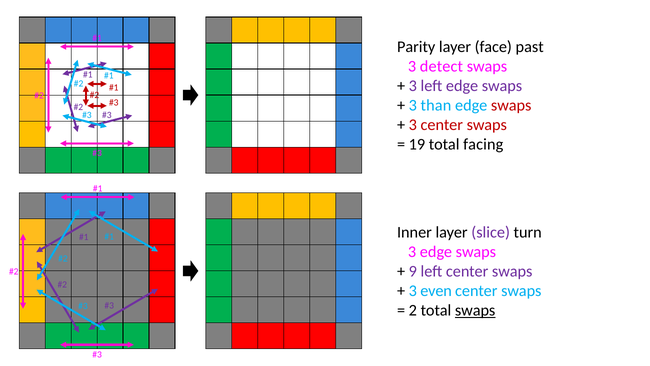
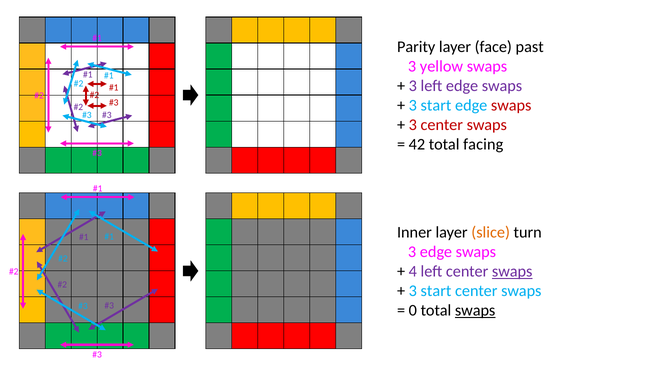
detect: detect -> yellow (441, 66)
than: than -> start (436, 105)
19: 19 -> 42 (417, 144)
slice colour: purple -> orange (491, 232)
9: 9 -> 4 (413, 271)
swaps underline: none -> present (512, 271)
even: even -> start (436, 291)
2: 2 -> 0 (413, 310)
